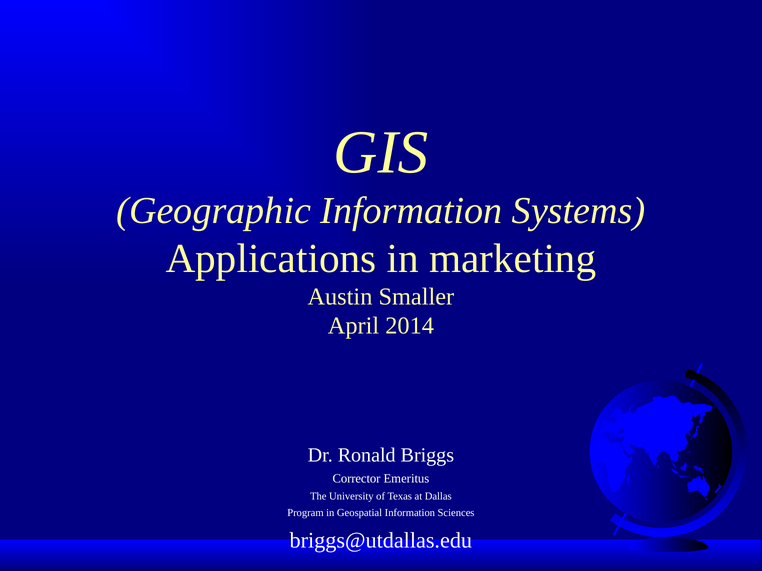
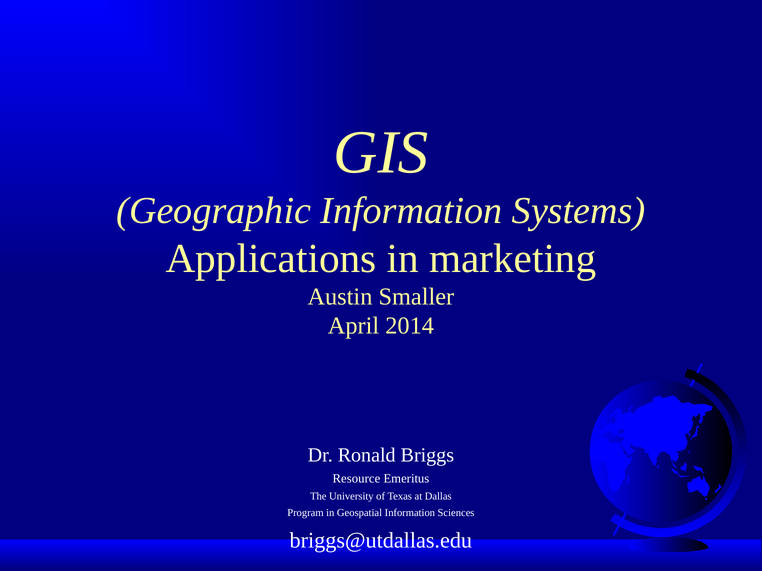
Corrector: Corrector -> Resource (356, 479)
